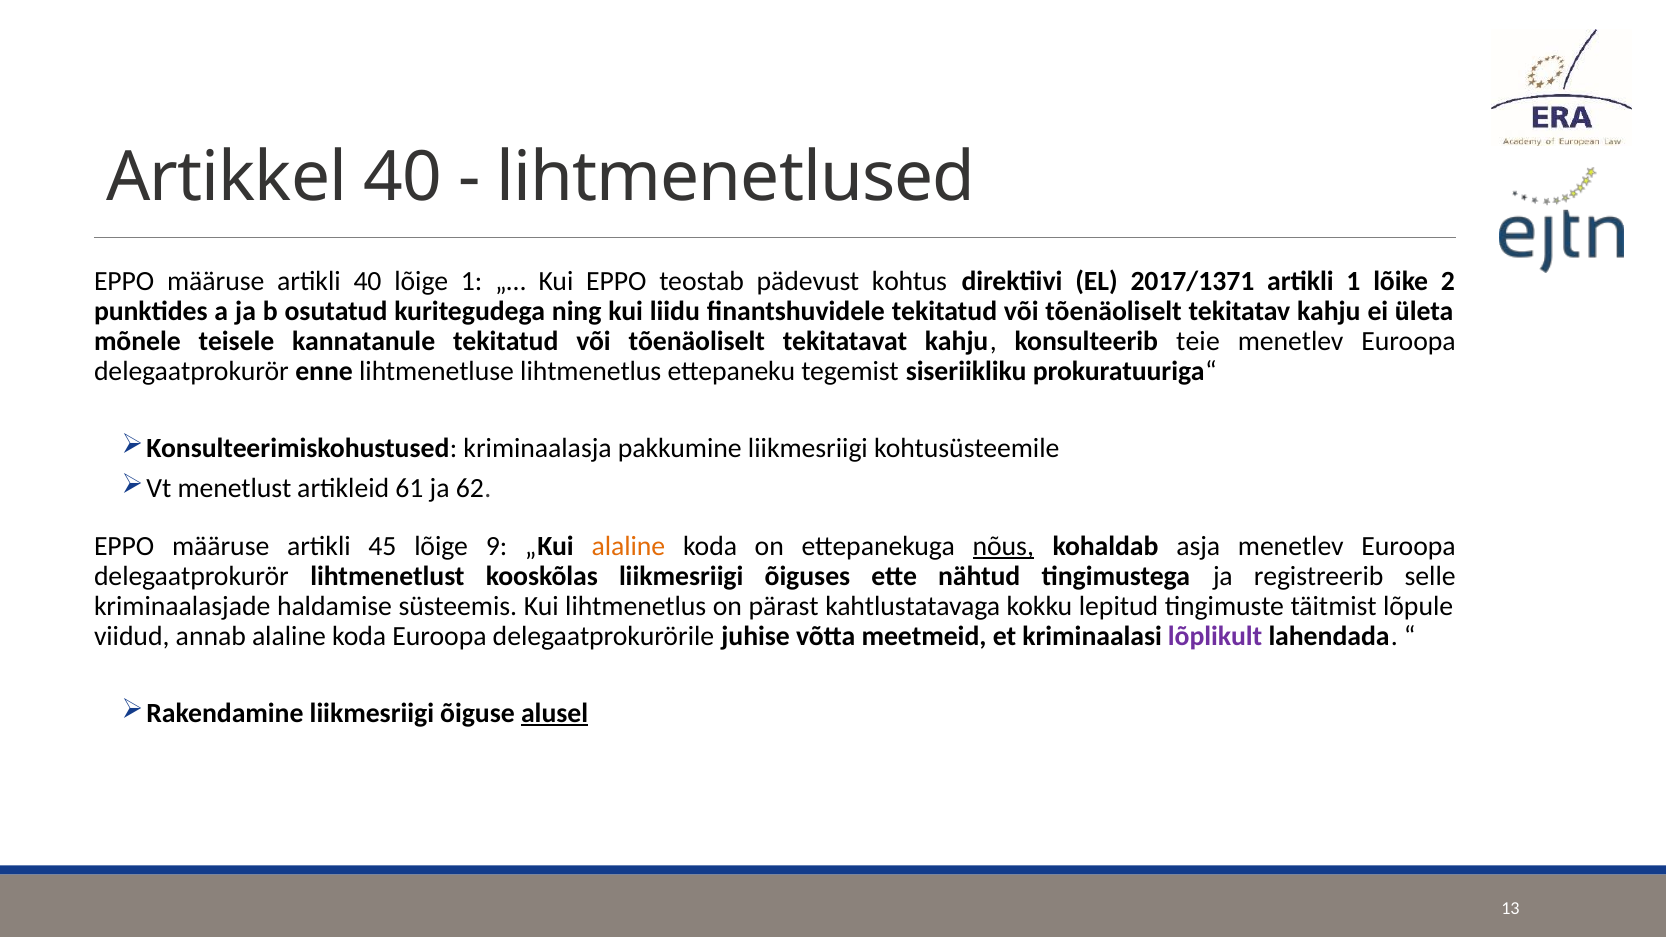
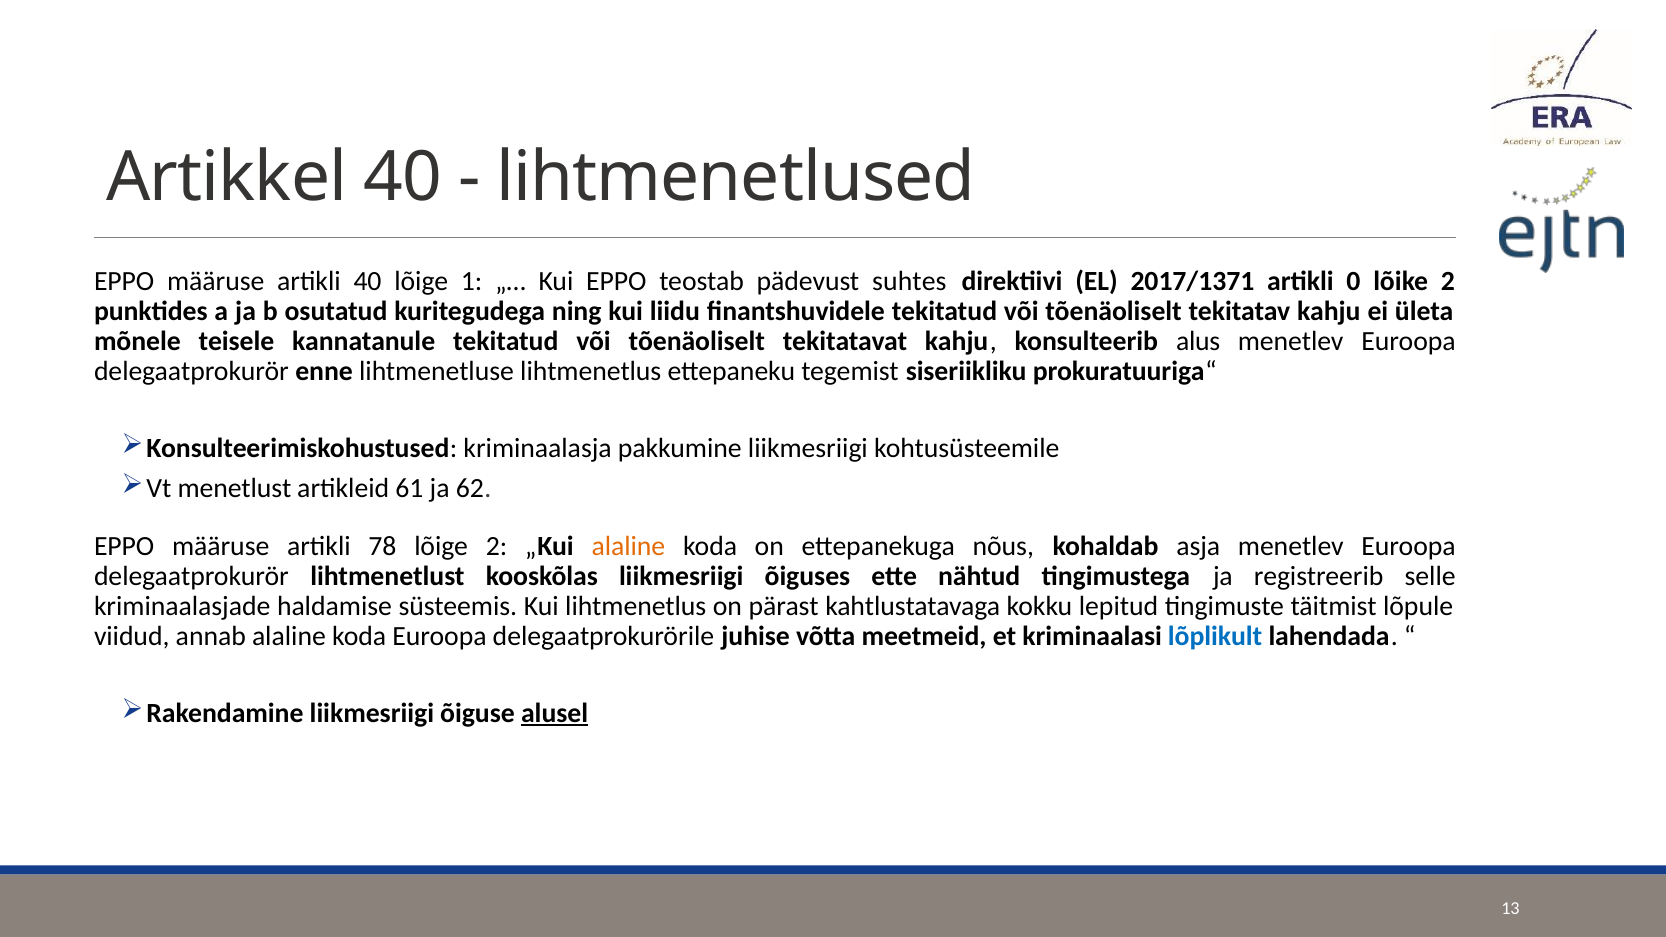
kohtus: kohtus -> suhtes (909, 281)
artikli 1: 1 -> 0 (1353, 281)
teie: teie -> alus (1198, 341)
45: 45 -> 78 (382, 546)
lõige 9: 9 -> 2 (497, 546)
nõus underline: present -> none (1003, 546)
lõplikult colour: purple -> blue (1215, 636)
